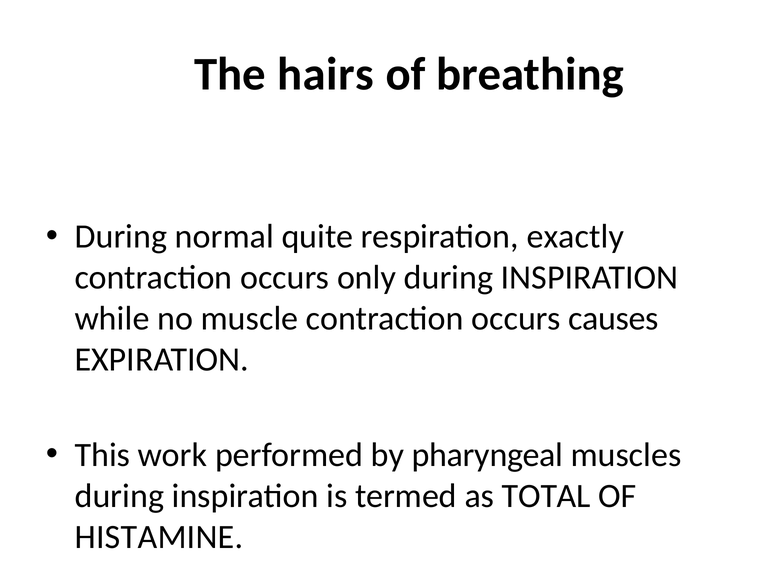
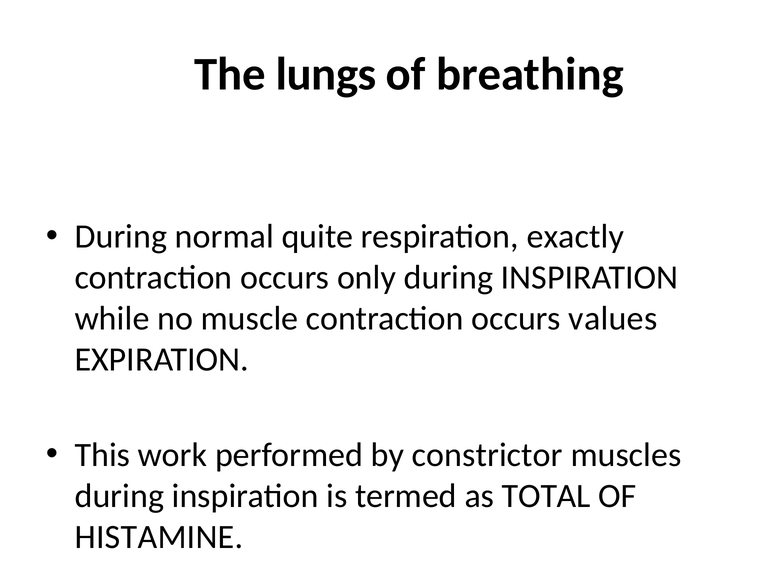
hairs: hairs -> lungs (326, 74)
causes: causes -> values (613, 318)
pharyngeal: pharyngeal -> constrictor (487, 455)
